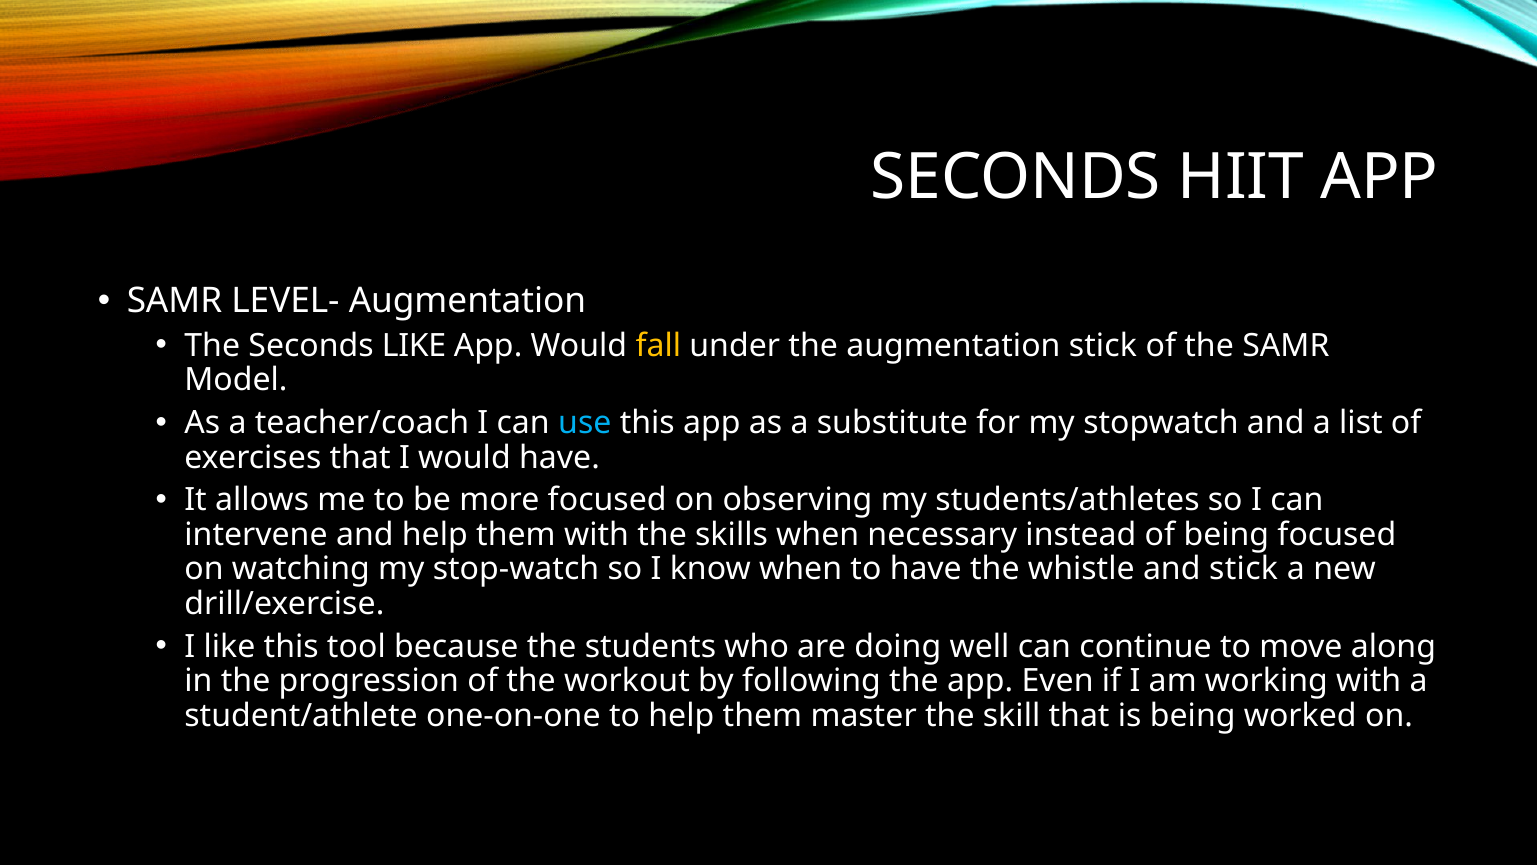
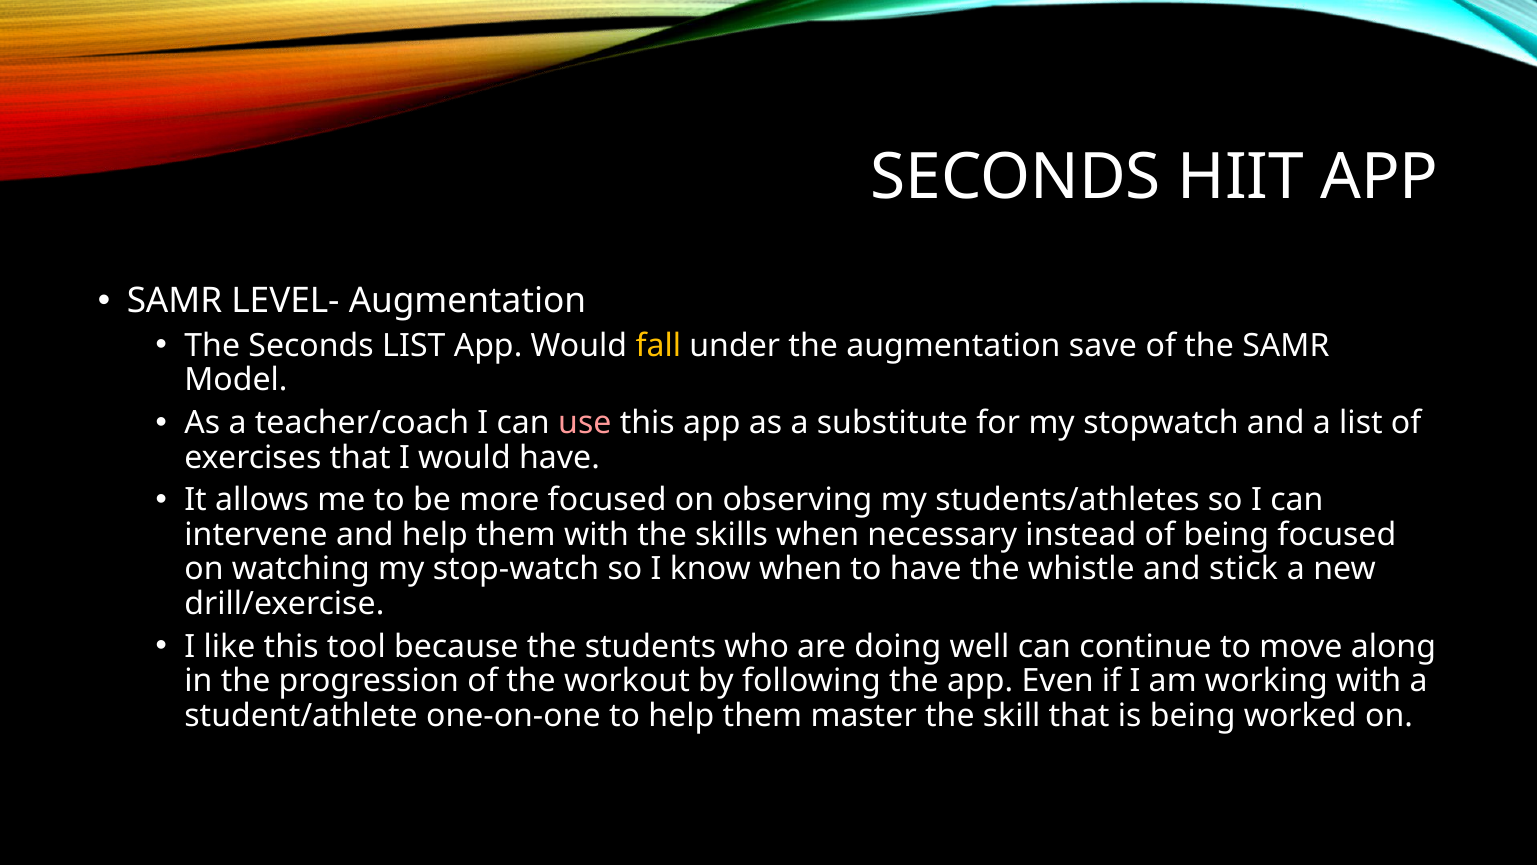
Seconds LIKE: LIKE -> LIST (414, 346)
augmentation stick: stick -> save (1103, 346)
use colour: light blue -> pink (585, 423)
